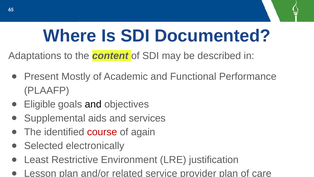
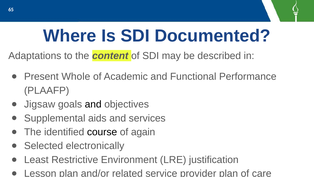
Mostly: Mostly -> Whole (76, 76)
Eligible: Eligible -> Jigsaw (40, 104)
course colour: red -> black (102, 132)
